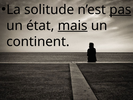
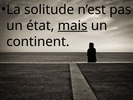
pas underline: present -> none (120, 10)
